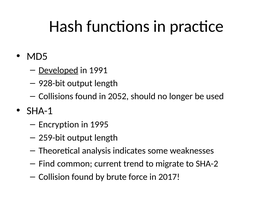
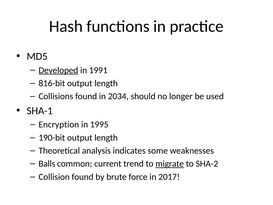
928-bit: 928-bit -> 816-bit (52, 83)
2052: 2052 -> 2034 (118, 96)
259-bit: 259-bit -> 190-bit (52, 137)
Find: Find -> Balls (47, 164)
migrate underline: none -> present (170, 164)
